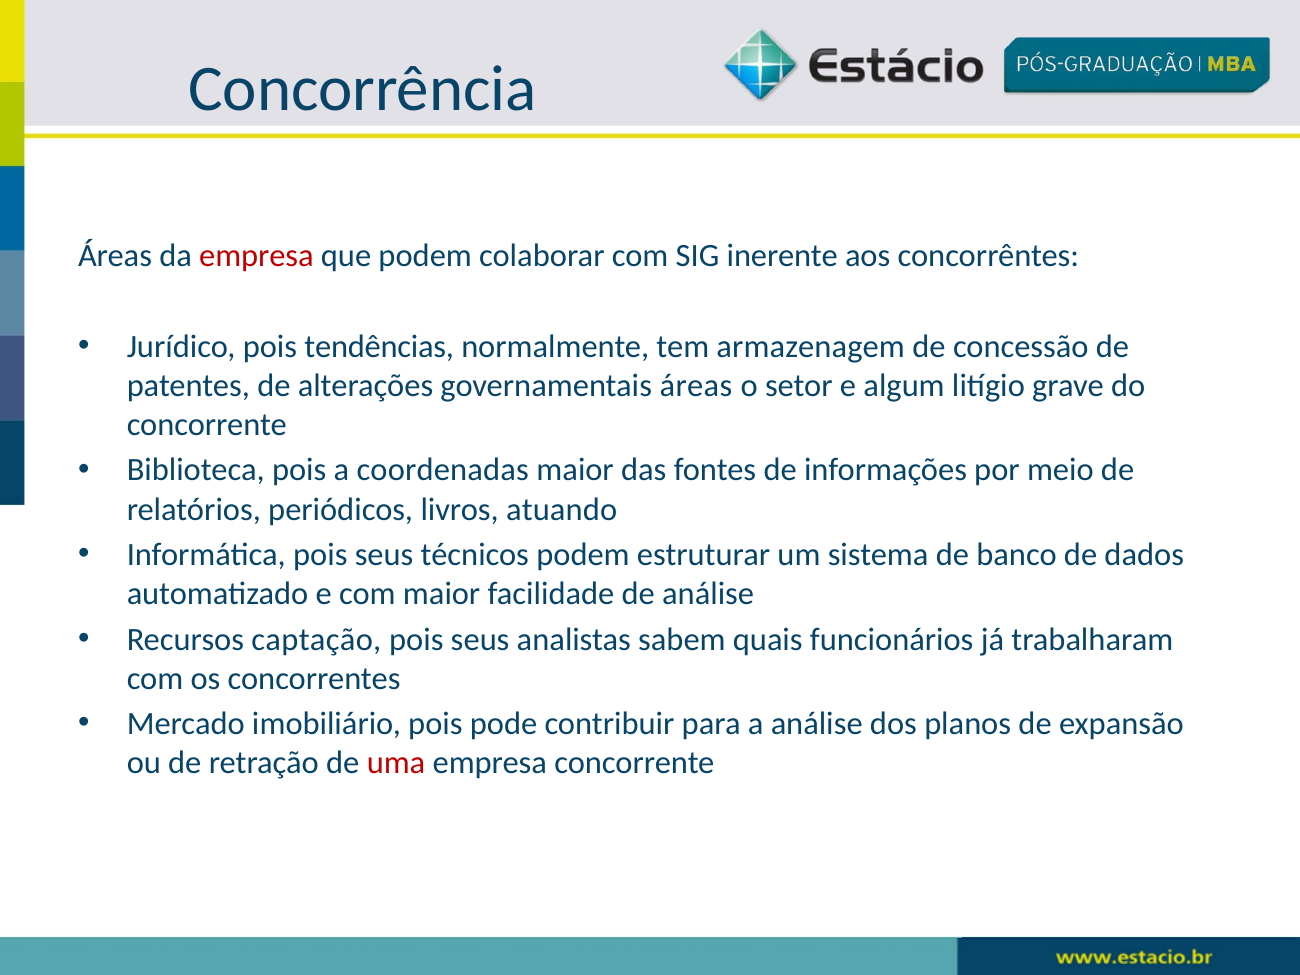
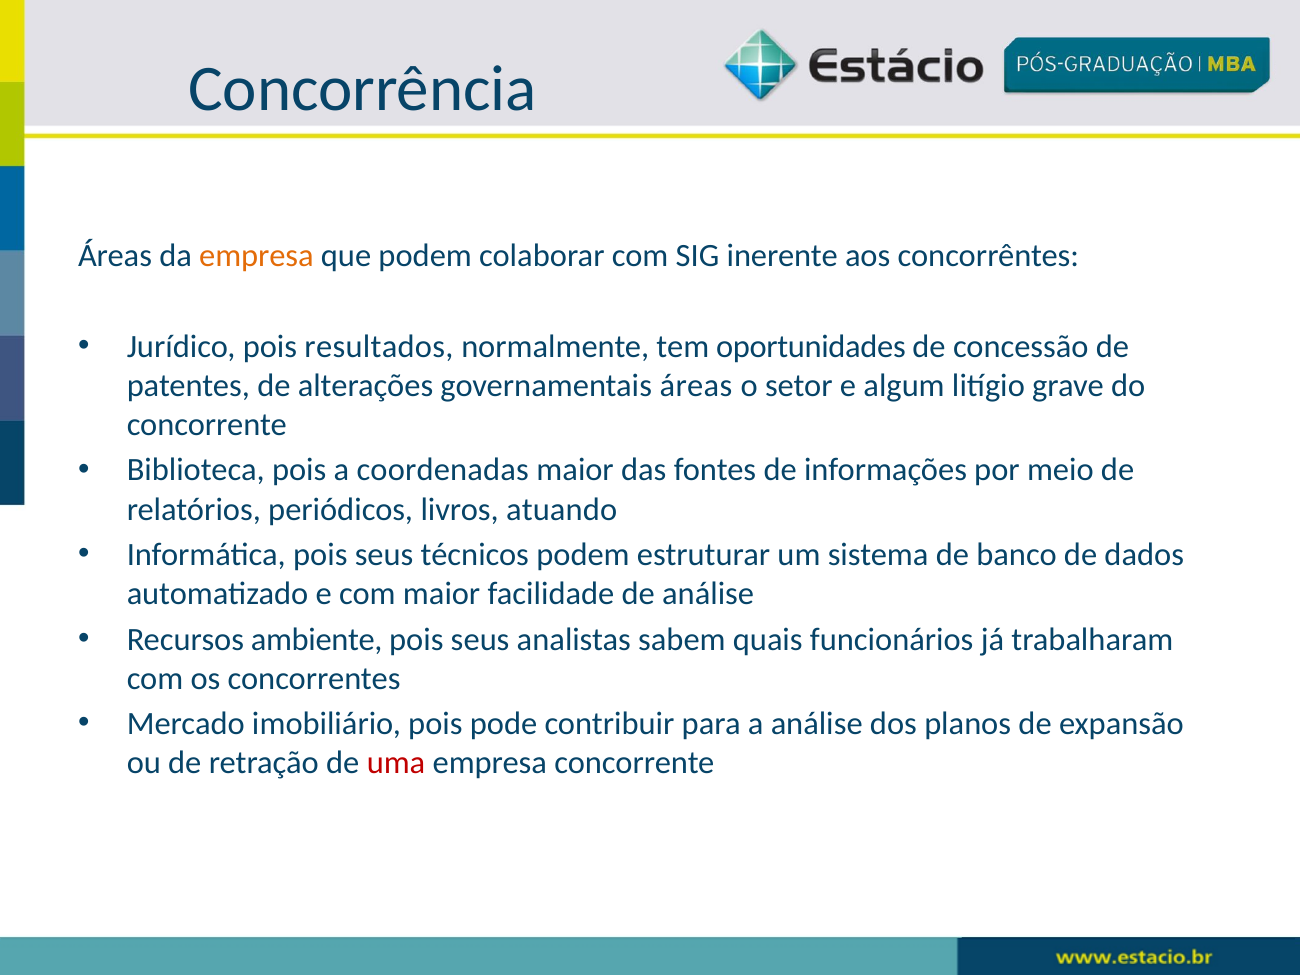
empresa colour: red -> orange (256, 256)
tendências: tendências -> resultados (379, 347)
armazenagem: armazenagem -> oportunidades (811, 347)
captação: captação -> ambiente (317, 639)
